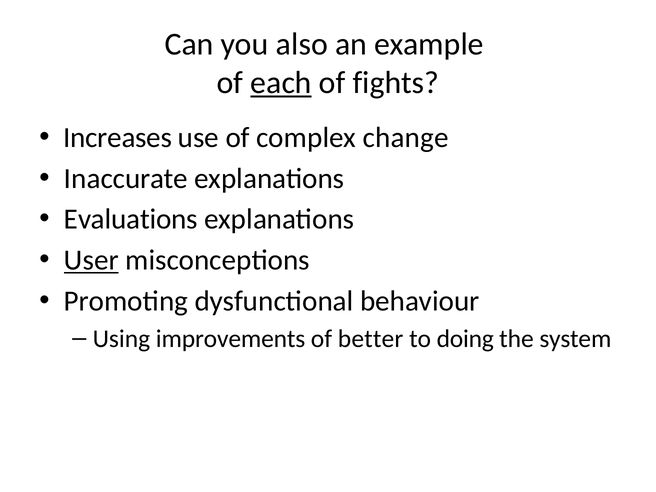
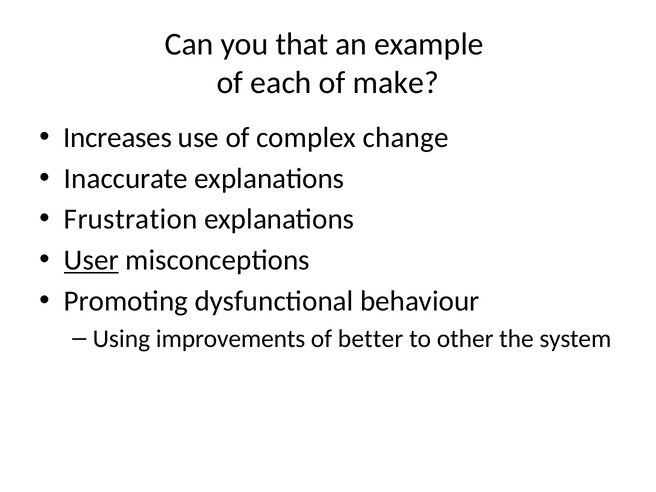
also: also -> that (302, 44)
each underline: present -> none (281, 83)
fights: fights -> make (396, 83)
Evaluations: Evaluations -> Frustration (131, 219)
doing: doing -> other (465, 339)
